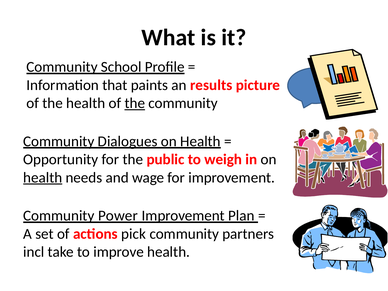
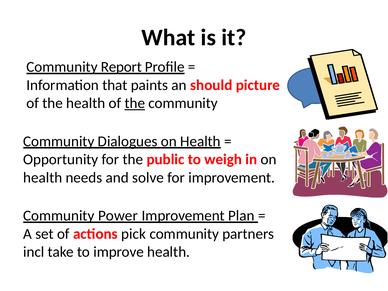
School: School -> Report (121, 67)
results: results -> should (211, 85)
health underline: present -> none (43, 178)
wage: wage -> solve (148, 178)
